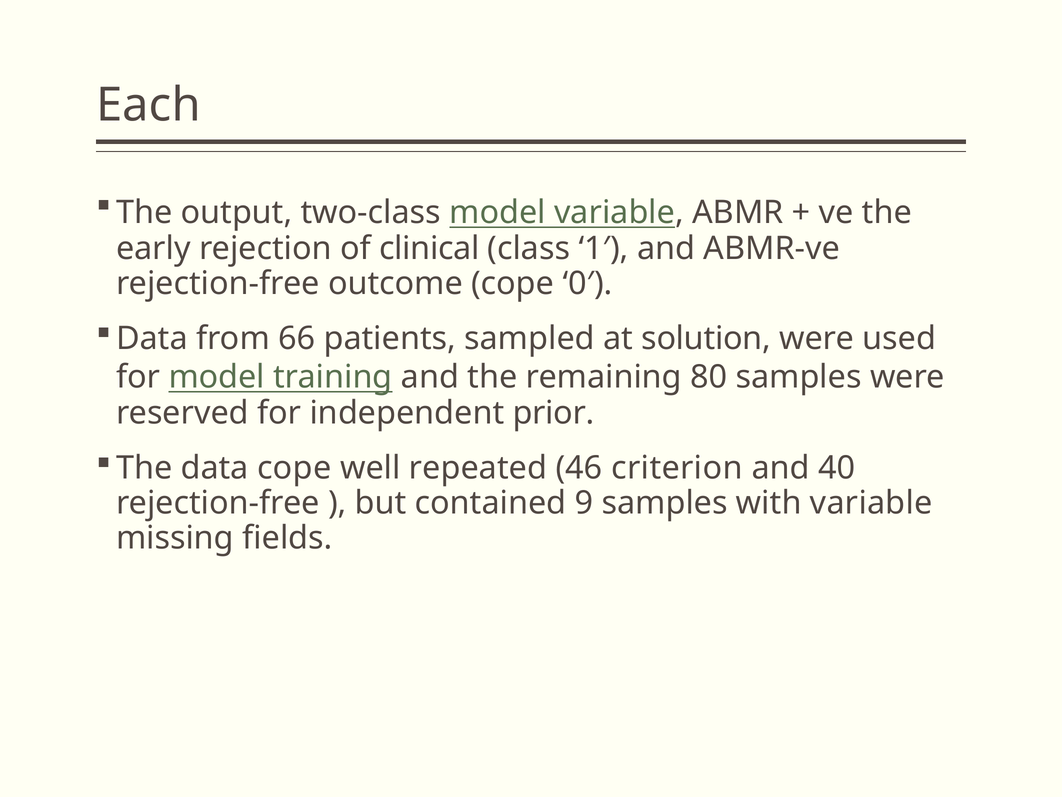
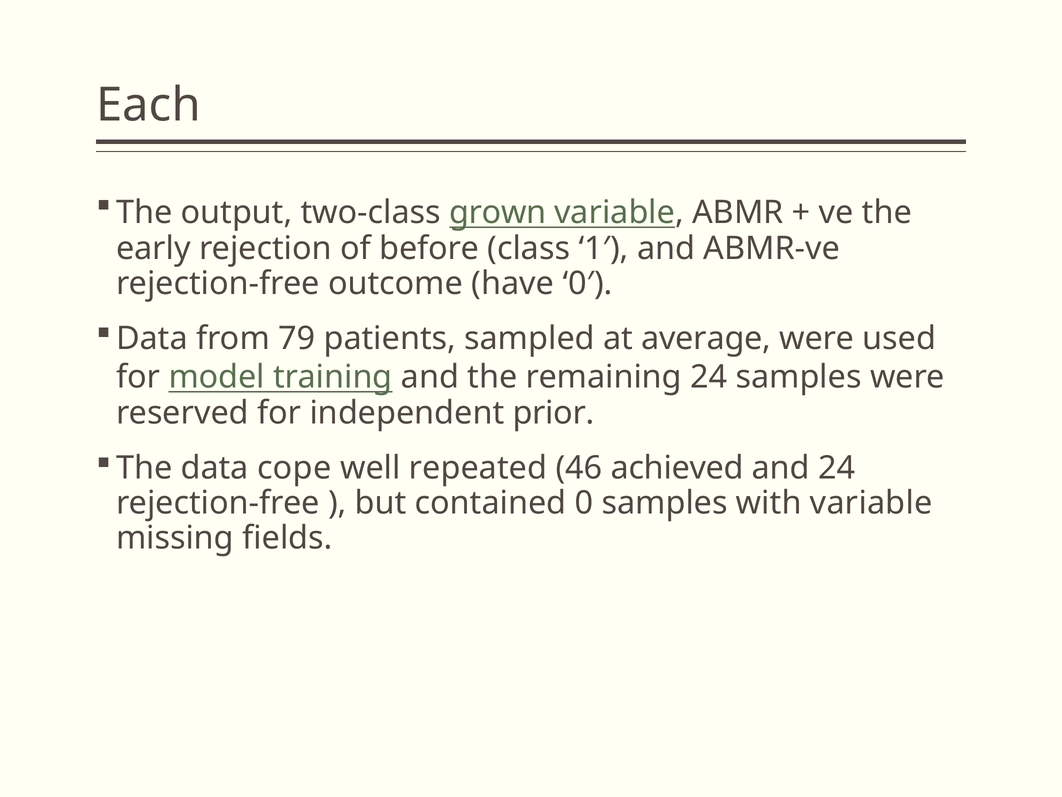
two-class model: model -> grown (498, 212)
clinical: clinical -> before (429, 248)
outcome cope: cope -> have (513, 283)
66: 66 -> 79 (297, 338)
solution: solution -> average (706, 338)
remaining 80: 80 -> 24 (709, 377)
criterion: criterion -> achieved (677, 468)
and 40: 40 -> 24 (837, 468)
9: 9 -> 0 (584, 503)
